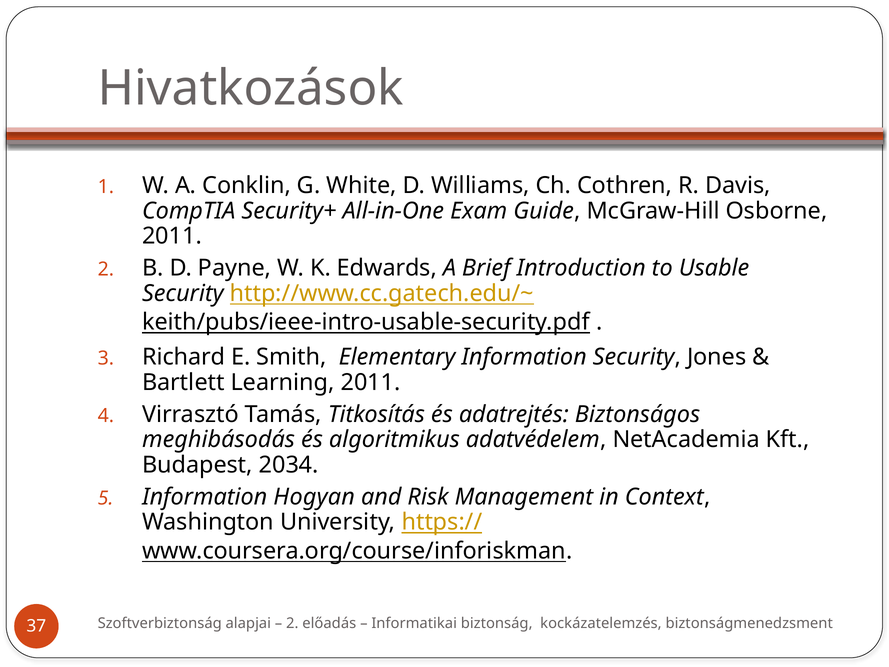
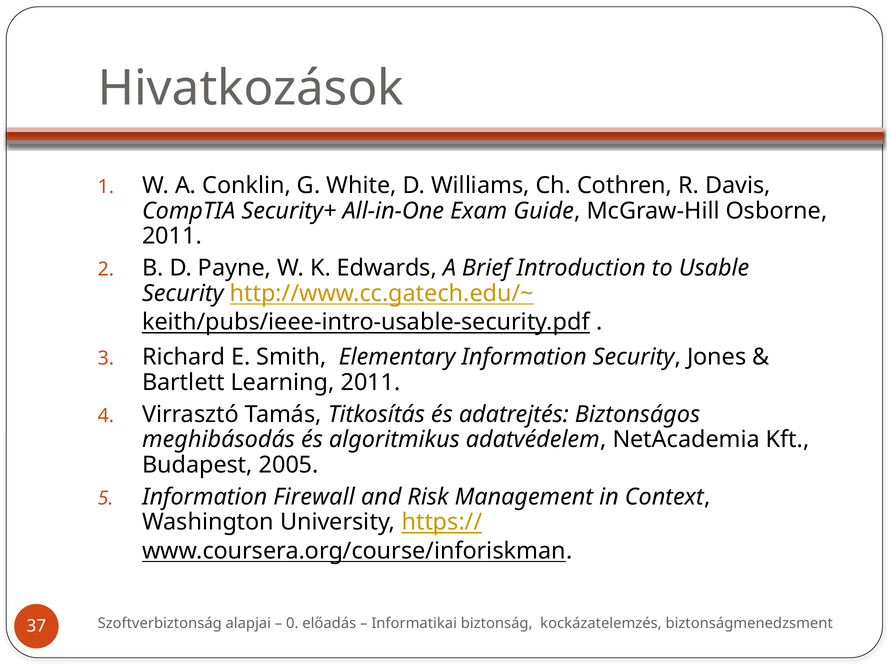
2034: 2034 -> 2005 (289, 465)
Hogyan: Hogyan -> Firewall (314, 497)
2: 2 -> 0 (292, 623)
